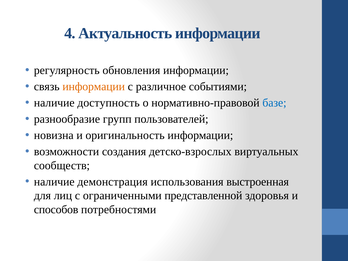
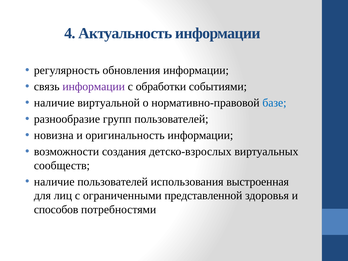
информации colour: orange -> purple (94, 87)
различное: различное -> обработки (161, 87)
доступность: доступность -> виртуальной (109, 103)
наличие демонстрация: демонстрация -> пользователей (113, 182)
